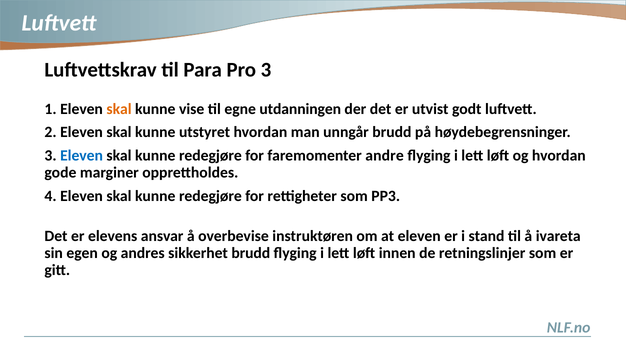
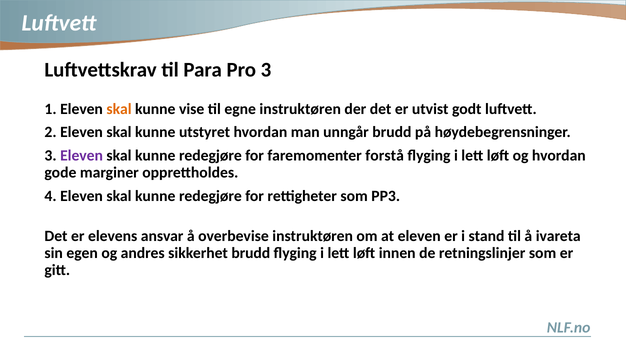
egne utdanningen: utdanningen -> instruktøren (300, 109)
Eleven colour: blue -> purple (82, 156)
andre: andre -> forstå (385, 156)
